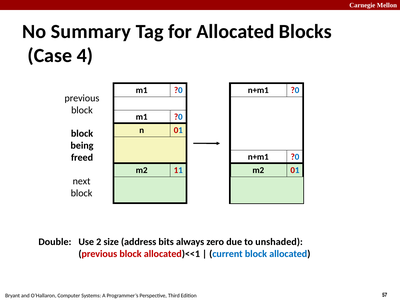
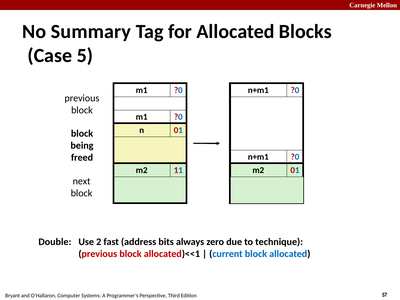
4: 4 -> 5 (85, 56)
size: size -> fast (111, 242)
unshaded: unshaded -> technique (279, 242)
